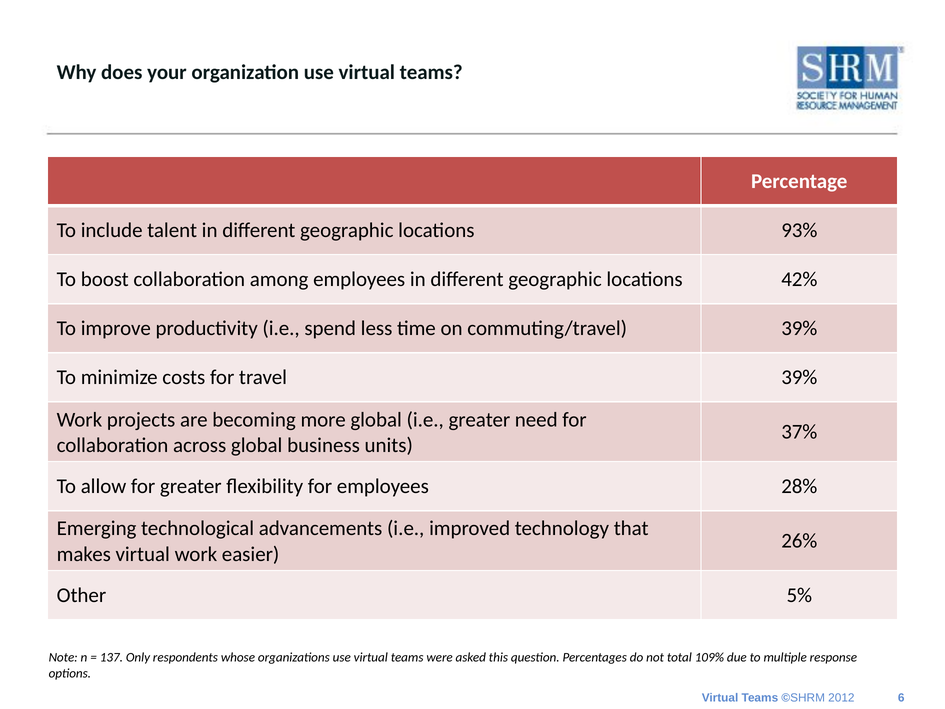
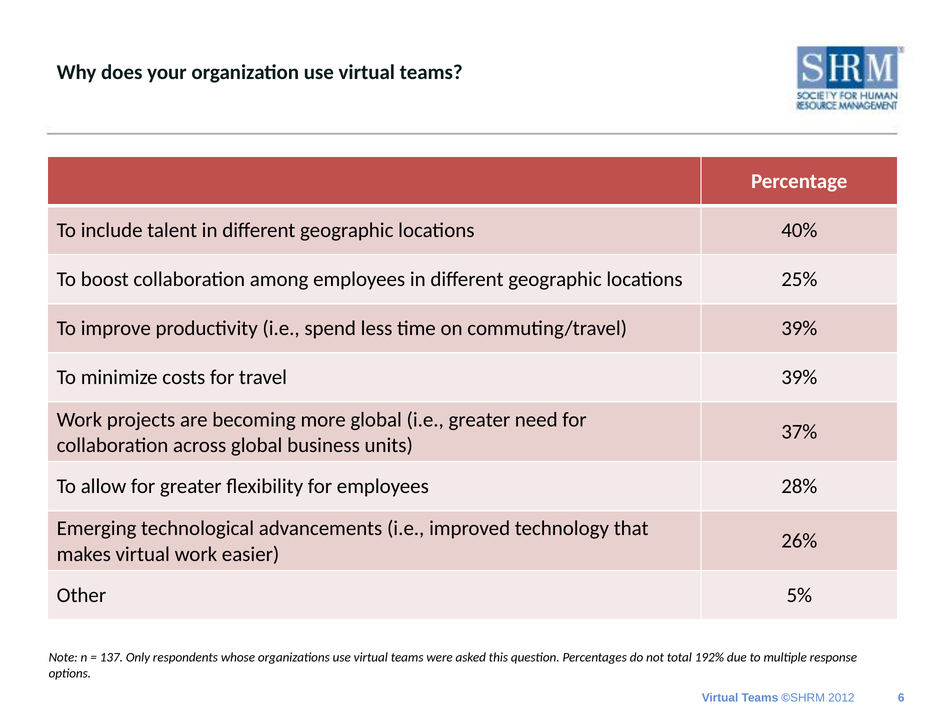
93%: 93% -> 40% (799, 230)
42%: 42% -> 25% (799, 279)
109%: 109% -> 192% (709, 657)
